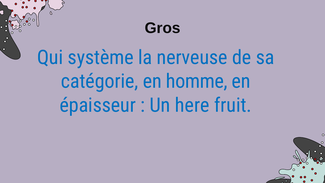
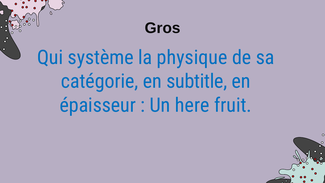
nerveuse: nerveuse -> physique (192, 58)
homme: homme -> subtitle (197, 81)
